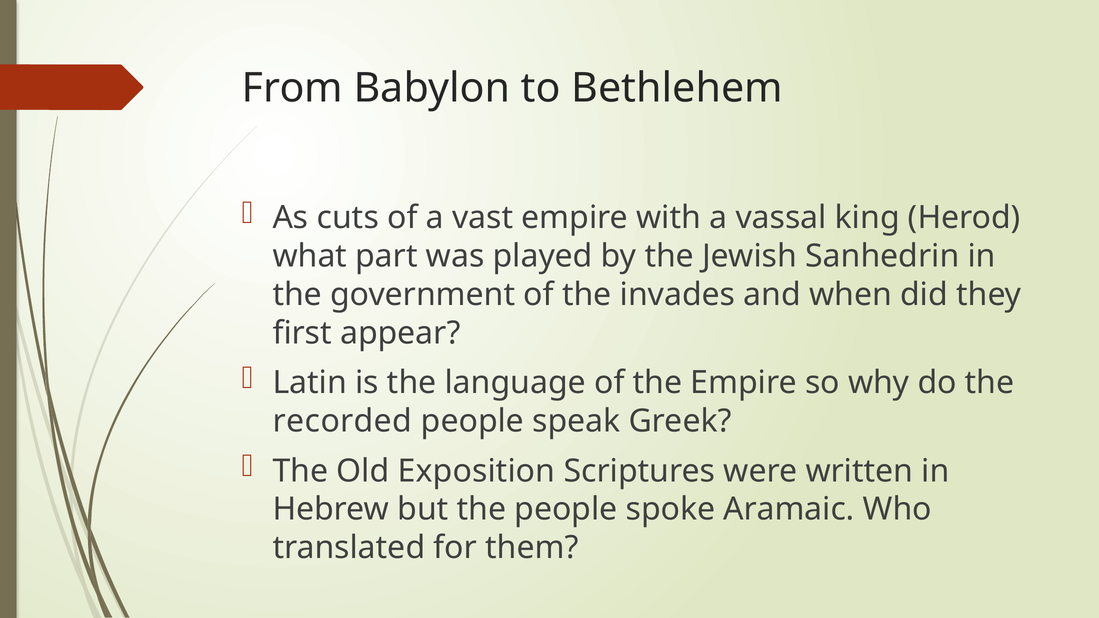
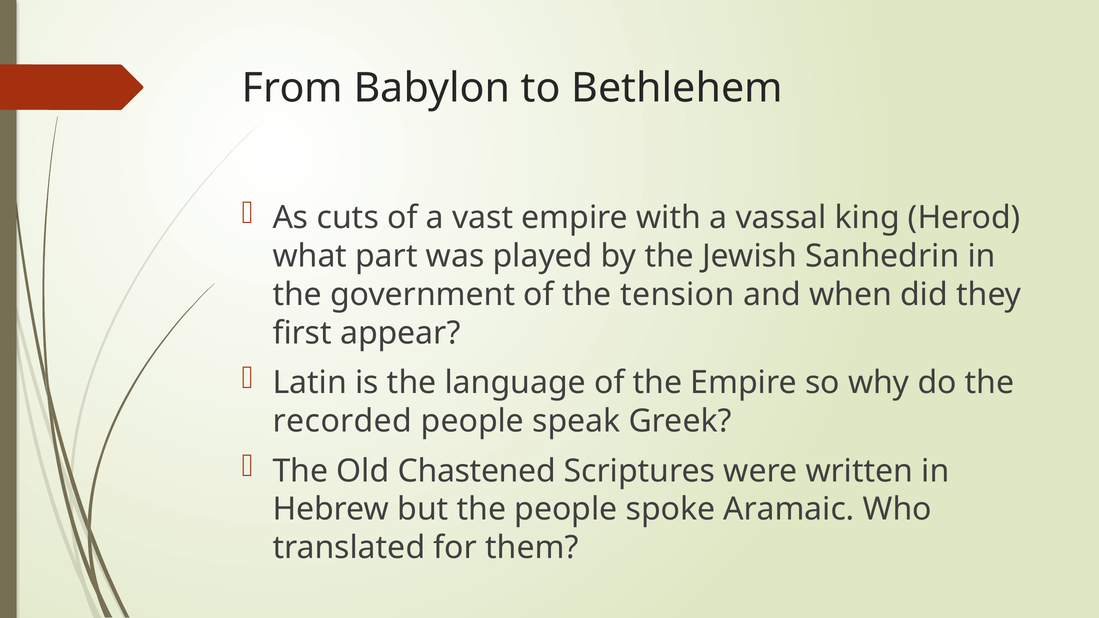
invades: invades -> tension (677, 295)
Exposition: Exposition -> Chastened (477, 471)
